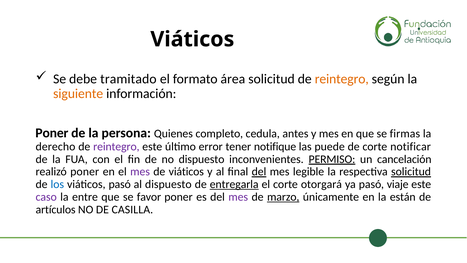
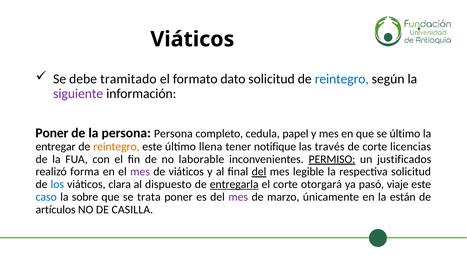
área: área -> dato (233, 79)
reintegro colour: orange -> blue (342, 79)
siguiente colour: orange -> purple (78, 94)
persona Quienes: Quienes -> Persona (173, 133)
antes: antes -> papel (295, 133)
se firmas: firmas -> último (405, 133)
derecho: derecho -> entregar (56, 146)
reintegro colour: purple -> orange (116, 146)
error: error -> llena (211, 146)
puede: puede -> través (330, 146)
notificar: notificar -> licencias (411, 146)
no dispuesto: dispuesto -> laborable (201, 159)
cancelación: cancelación -> justificados (404, 159)
realizó poner: poner -> forma (85, 172)
solicitud underline: present -> none (411, 172)
viáticos pasó: pasó -> clara (120, 184)
caso colour: purple -> blue (46, 197)
entre: entre -> sobre (85, 197)
favor: favor -> trata (149, 197)
marzo underline: present -> none (283, 197)
